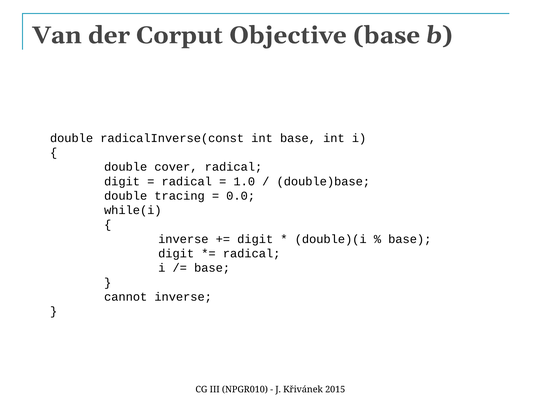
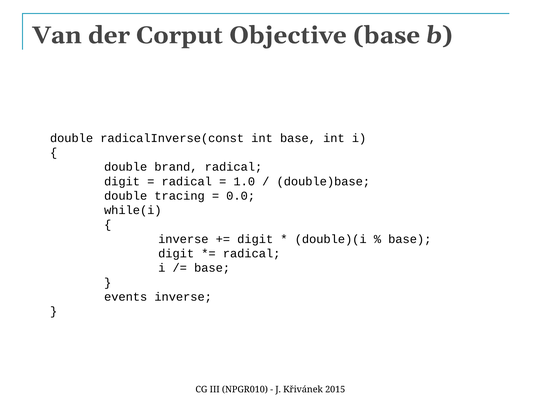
cover: cover -> brand (176, 167)
cannot: cannot -> events (126, 297)
